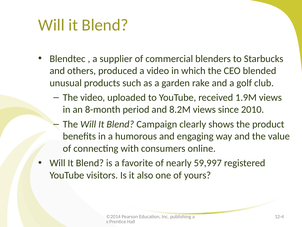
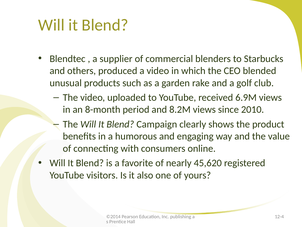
1.9M: 1.9M -> 6.9M (246, 97)
59,997: 59,997 -> 45,620 (208, 163)
